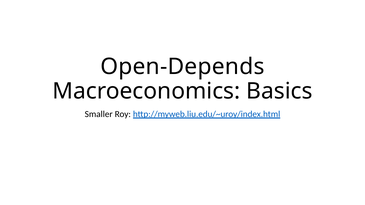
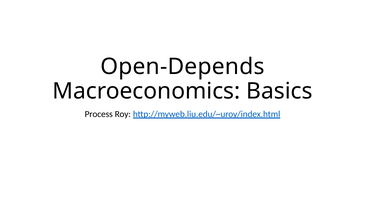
Smaller: Smaller -> Process (99, 114)
